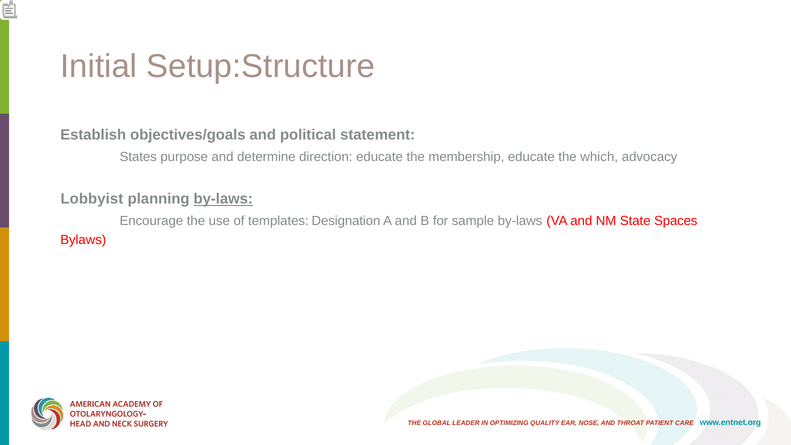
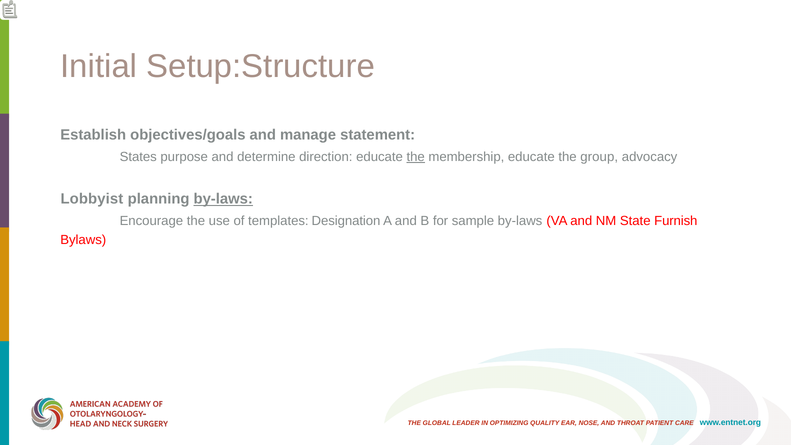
political: political -> manage (308, 135)
the underline: none -> present (416, 157)
which: which -> group (599, 157)
Spaces: Spaces -> Furnish (676, 221)
